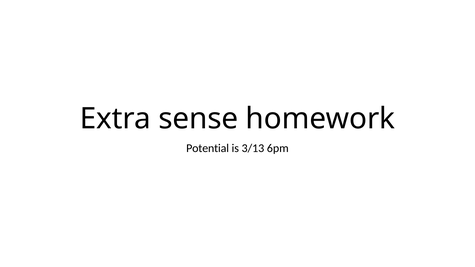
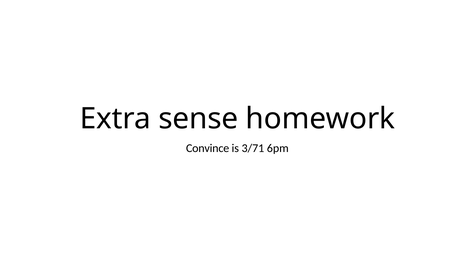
Potential: Potential -> Convince (208, 148)
3/13: 3/13 -> 3/71 (253, 148)
